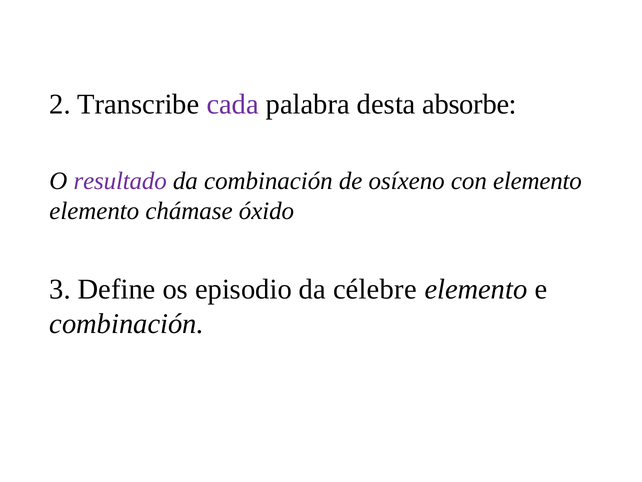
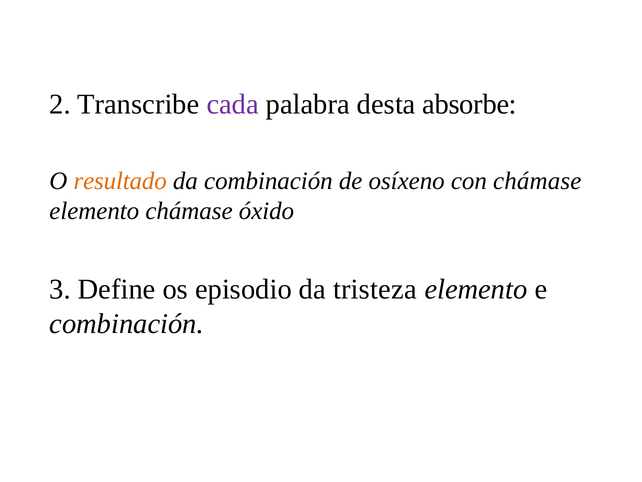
resultado colour: purple -> orange (120, 181)
con elemento: elemento -> chámase (537, 181)
célebre: célebre -> tristeza (375, 289)
